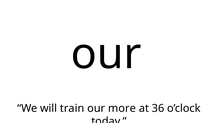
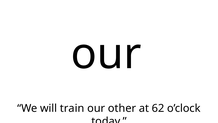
more: more -> other (122, 108)
36: 36 -> 62 (158, 108)
